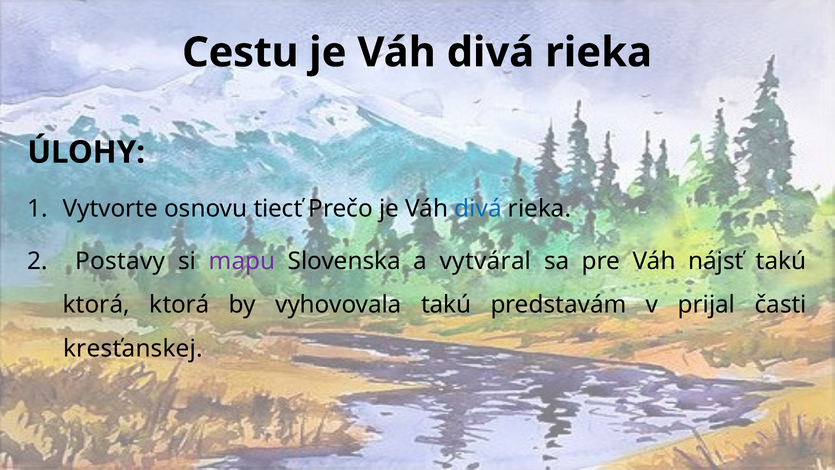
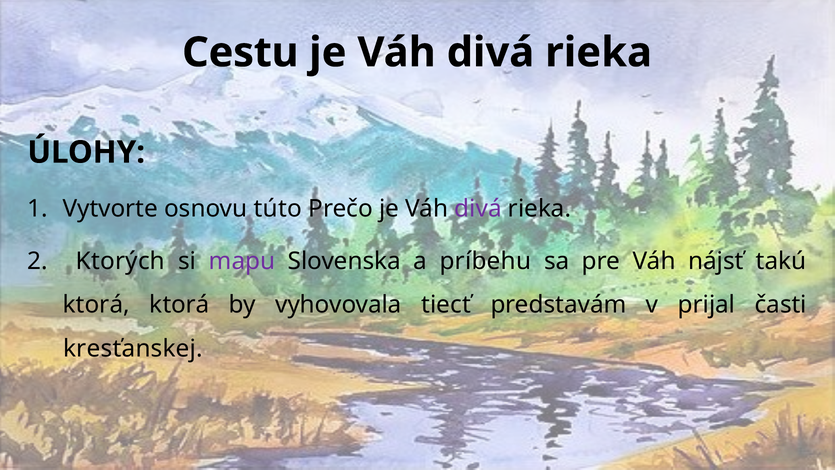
tiecť: tiecť -> túto (278, 208)
divá colour: blue -> purple (478, 208)
Postavy: Postavy -> Ktorých (120, 261)
vytváral: vytváral -> príbehu (486, 261)
vyhovovala takú: takú -> tiecť (446, 305)
